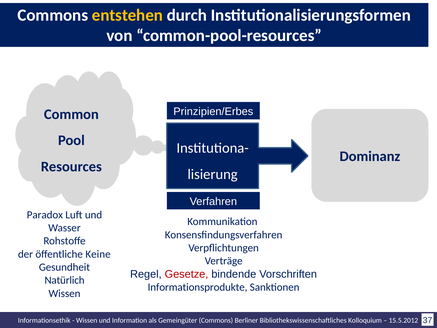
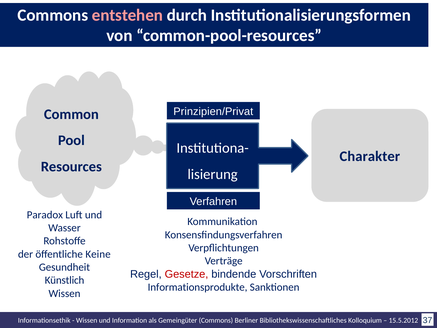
entstehen colour: yellow -> pink (127, 15)
Prinzipien/Erbes: Prinzipien/Erbes -> Prinzipien/Privat (213, 111)
Dominanz: Dominanz -> Charakter (370, 156)
Natürlich: Natürlich -> Künstlich (65, 280)
